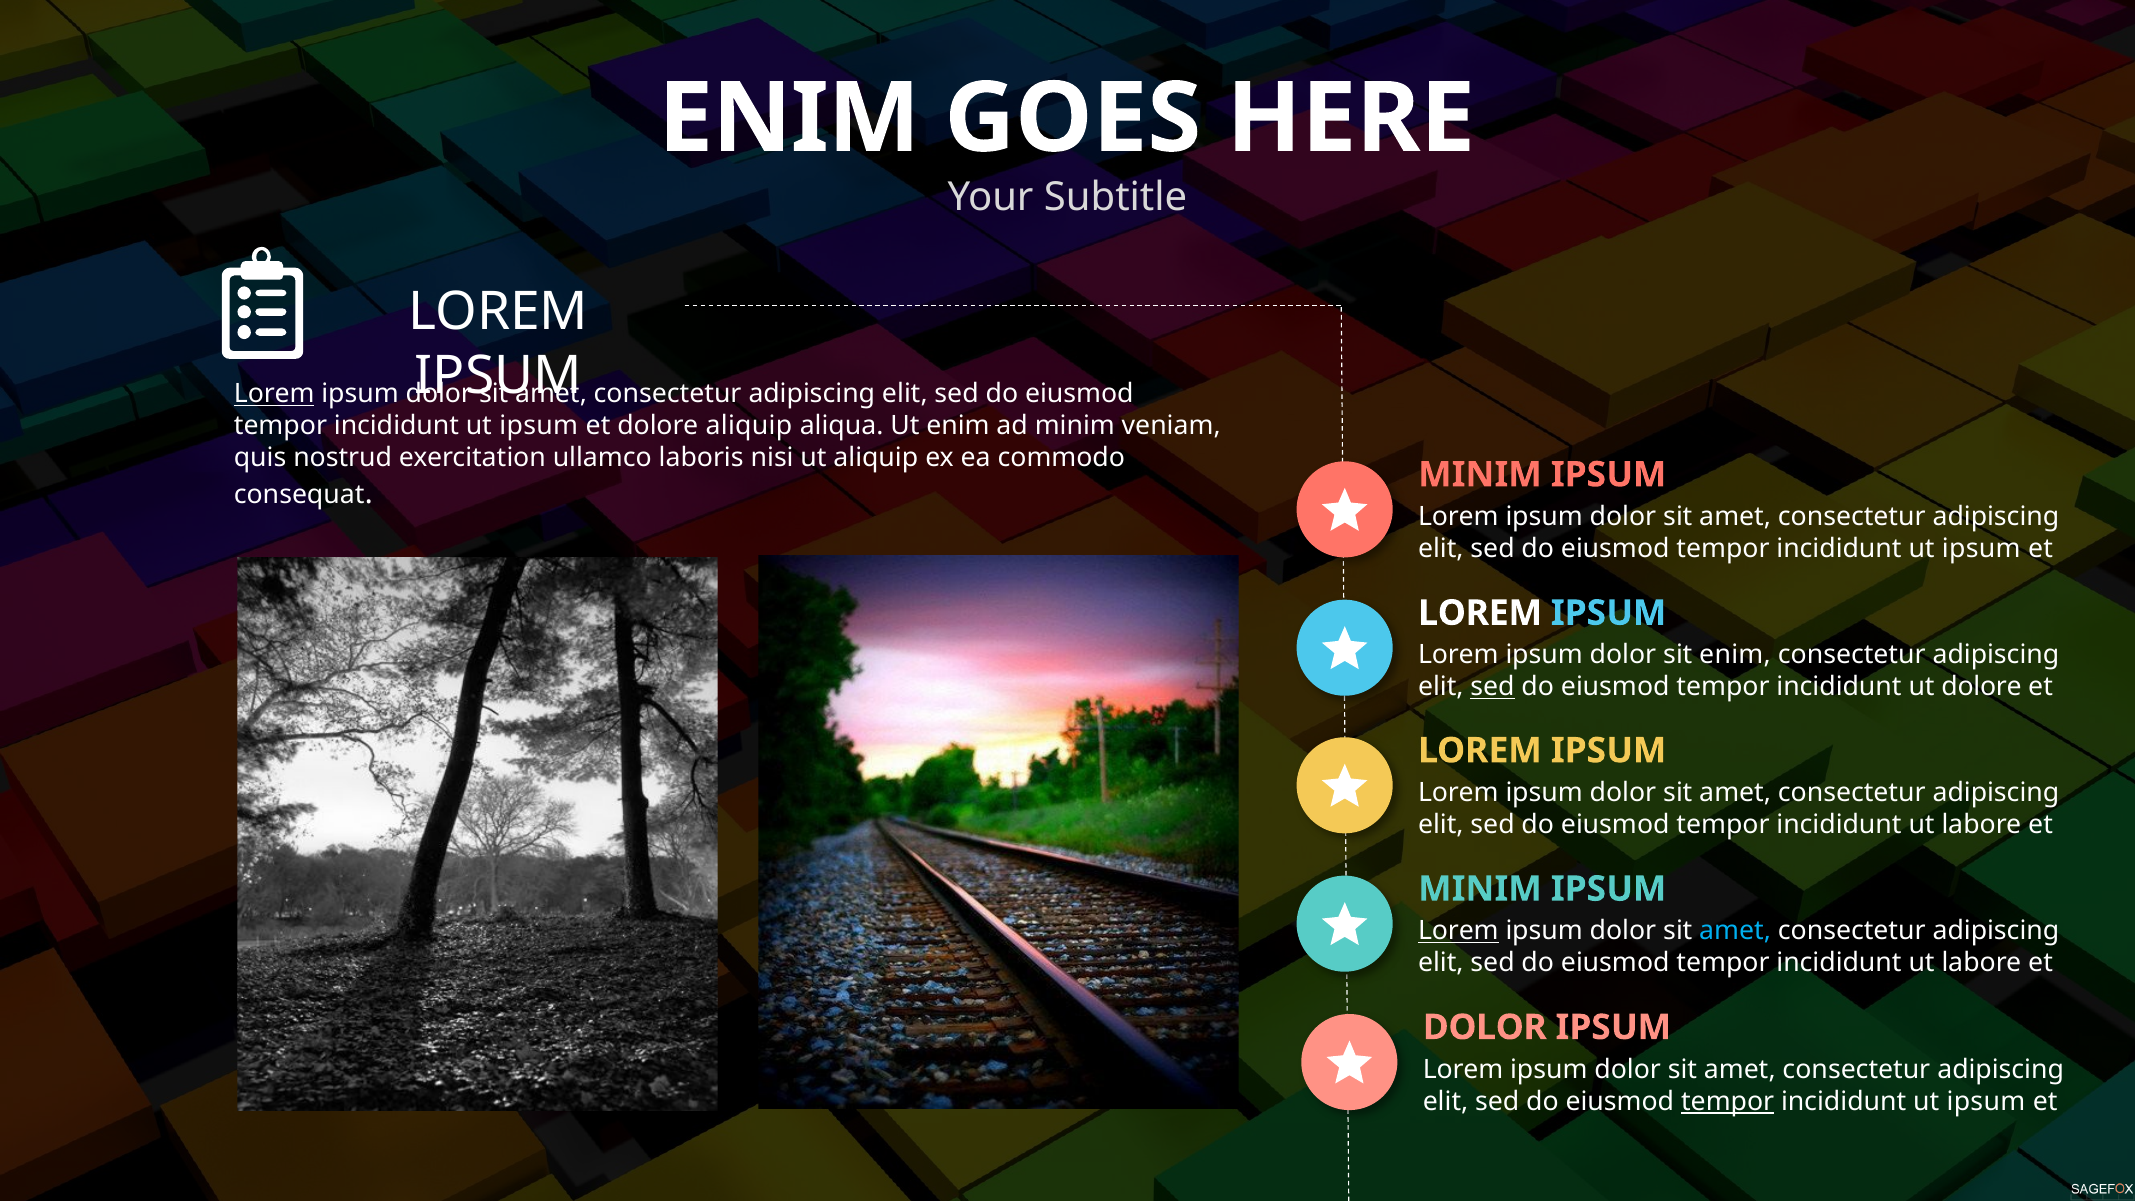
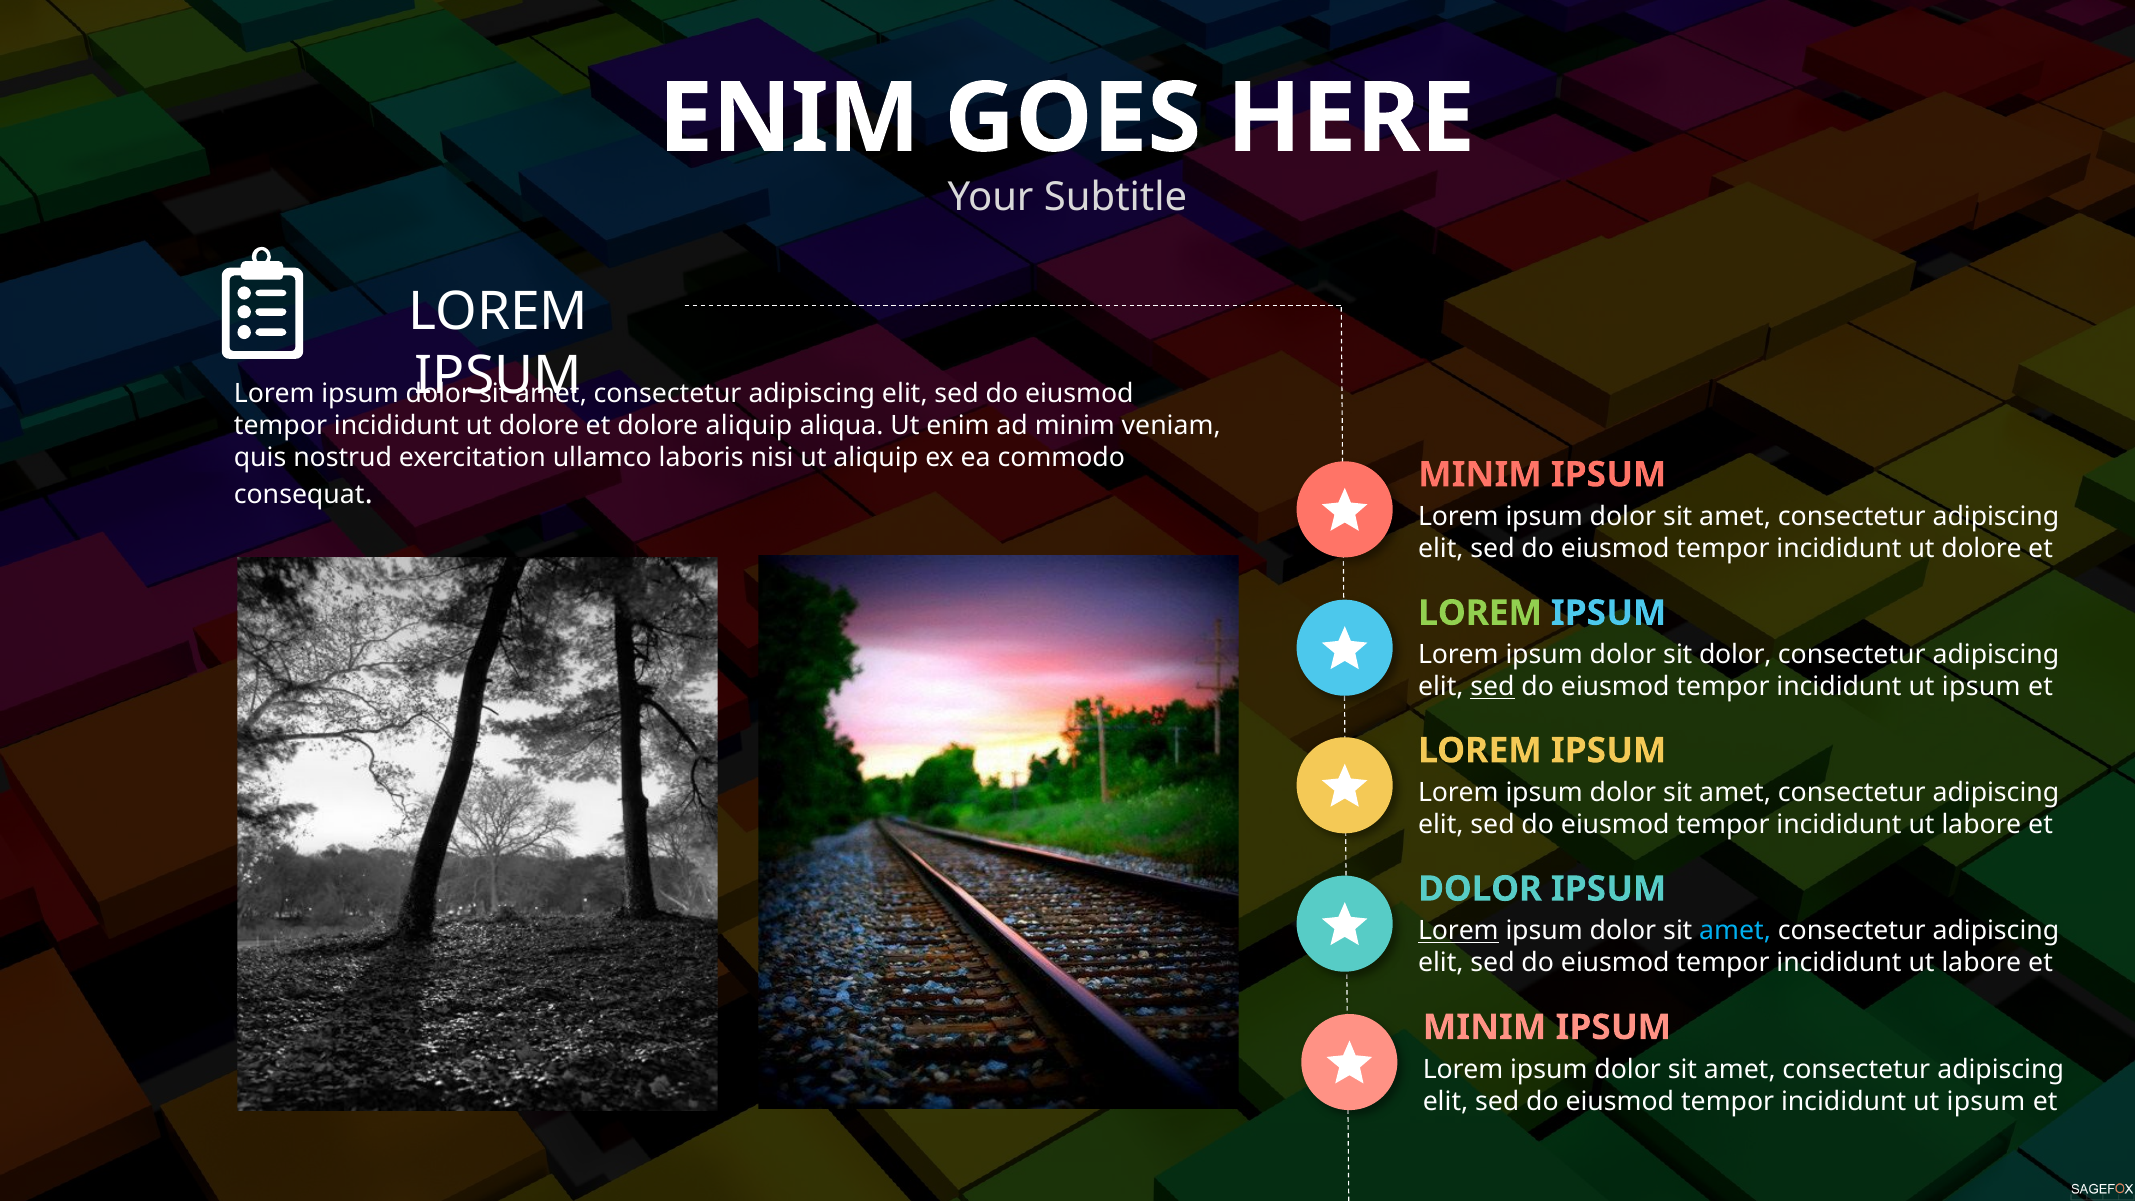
Lorem underline: present -> none (274, 394)
ipsum: ipsum -> dolore (539, 426)
ipsum: ipsum -> dolore (1982, 549)
LOREM colour: white -> light green (1480, 613)
sit enim: enim -> dolor (1735, 655)
dolore: dolore -> ipsum (1981, 687)
MINIM: MINIM -> DOLOR (1480, 889)
DOLOR: DOLOR -> MINIM (1485, 1027)
tempor underline: present -> none (1728, 1101)
